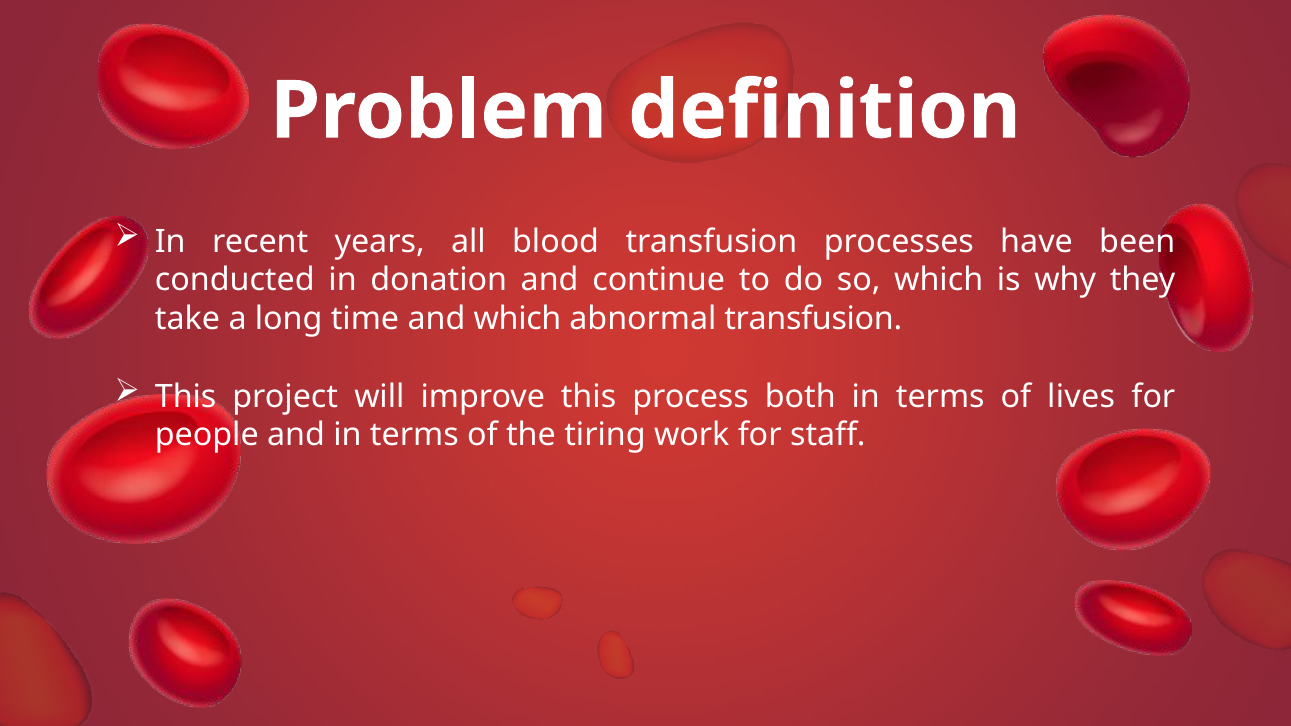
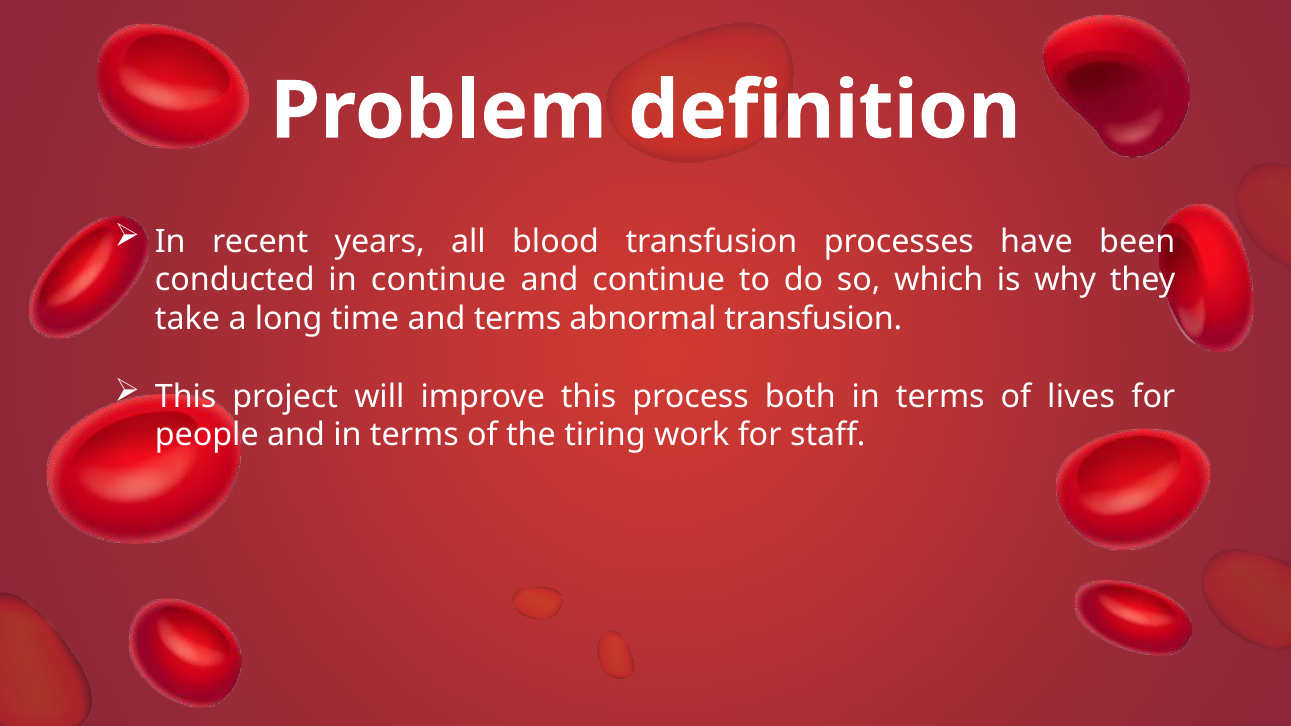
in donation: donation -> continue (439, 280)
and which: which -> terms (518, 319)
